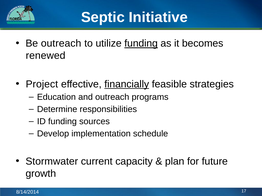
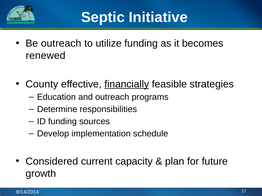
funding underline: present -> none (141, 44)
Project: Project -> County (42, 84)
Stormwater: Stormwater -> Considered (52, 162)
